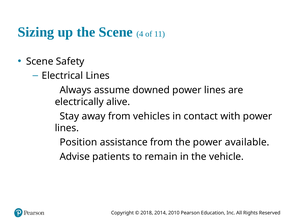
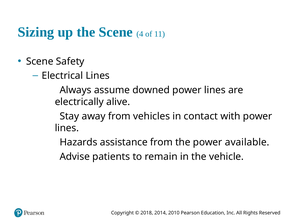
Position: Position -> Hazards (78, 142)
